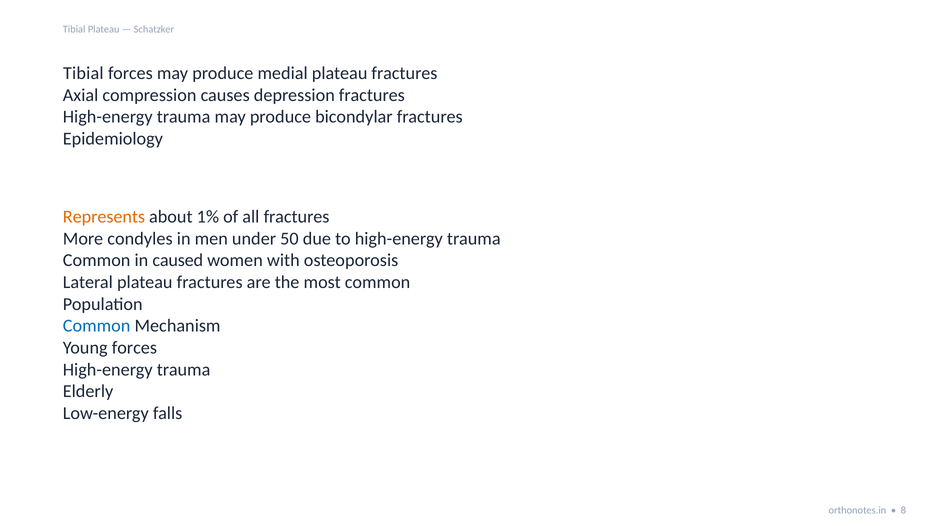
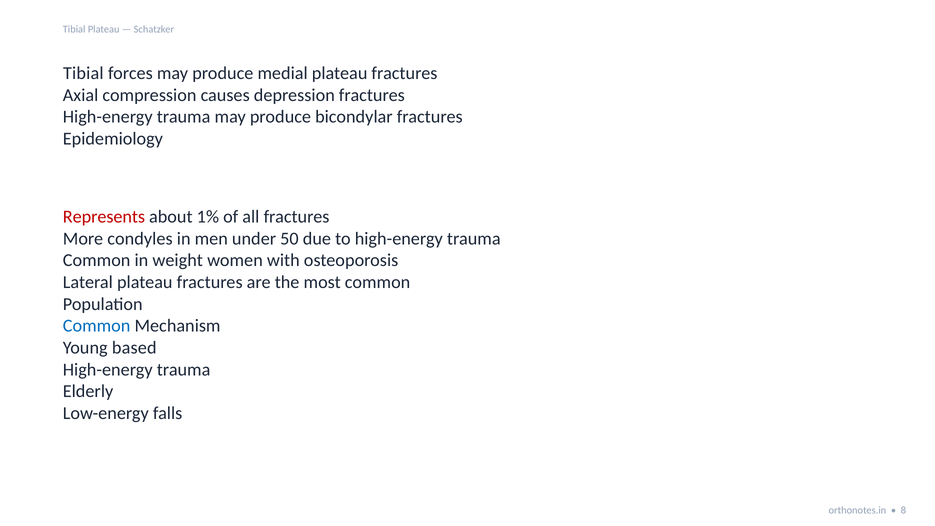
Represents colour: orange -> red (104, 217)
caused: caused -> weight (178, 260)
Young forces: forces -> based (134, 348)
